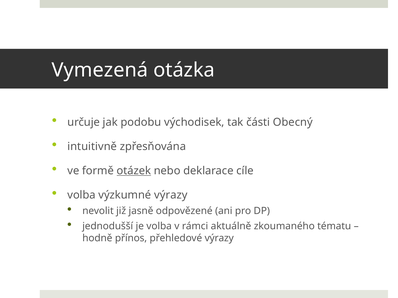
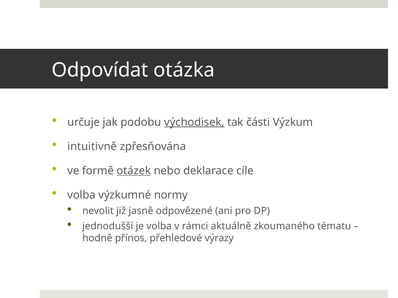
Vymezená: Vymezená -> Odpovídat (100, 70)
východisek underline: none -> present (194, 122)
Obecný: Obecný -> Výzkum (293, 122)
výzkumné výrazy: výrazy -> normy (171, 195)
